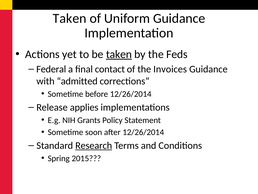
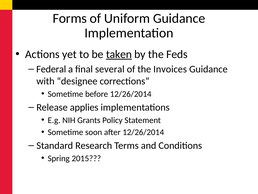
Taken: Taken -> Forms (70, 18)
contact: contact -> several (110, 69)
admitted: admitted -> designee (77, 81)
Research underline: present -> none (94, 145)
